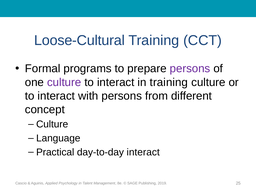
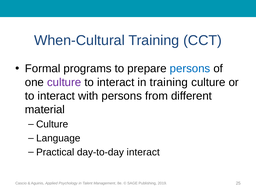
Loose-Cultural: Loose-Cultural -> When-Cultural (79, 40)
persons colour: purple -> blue (190, 69)
concept: concept -> material (45, 110)
